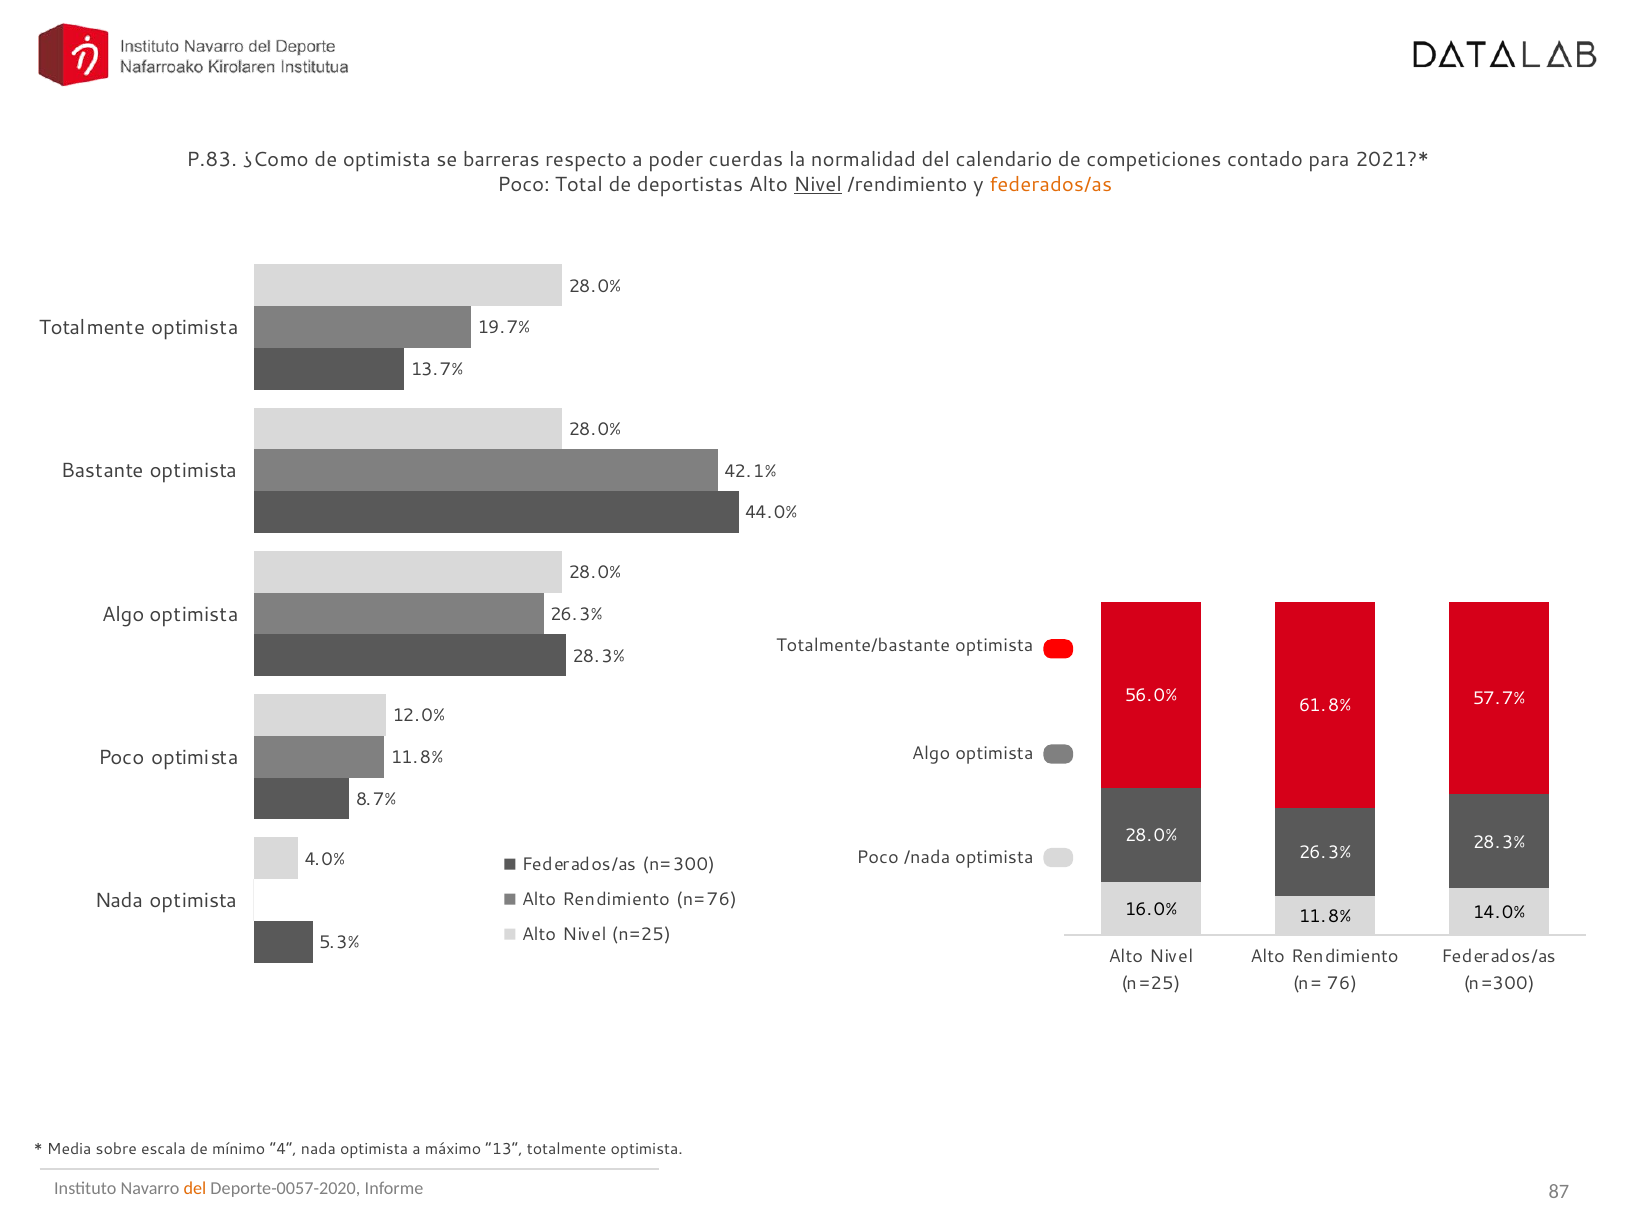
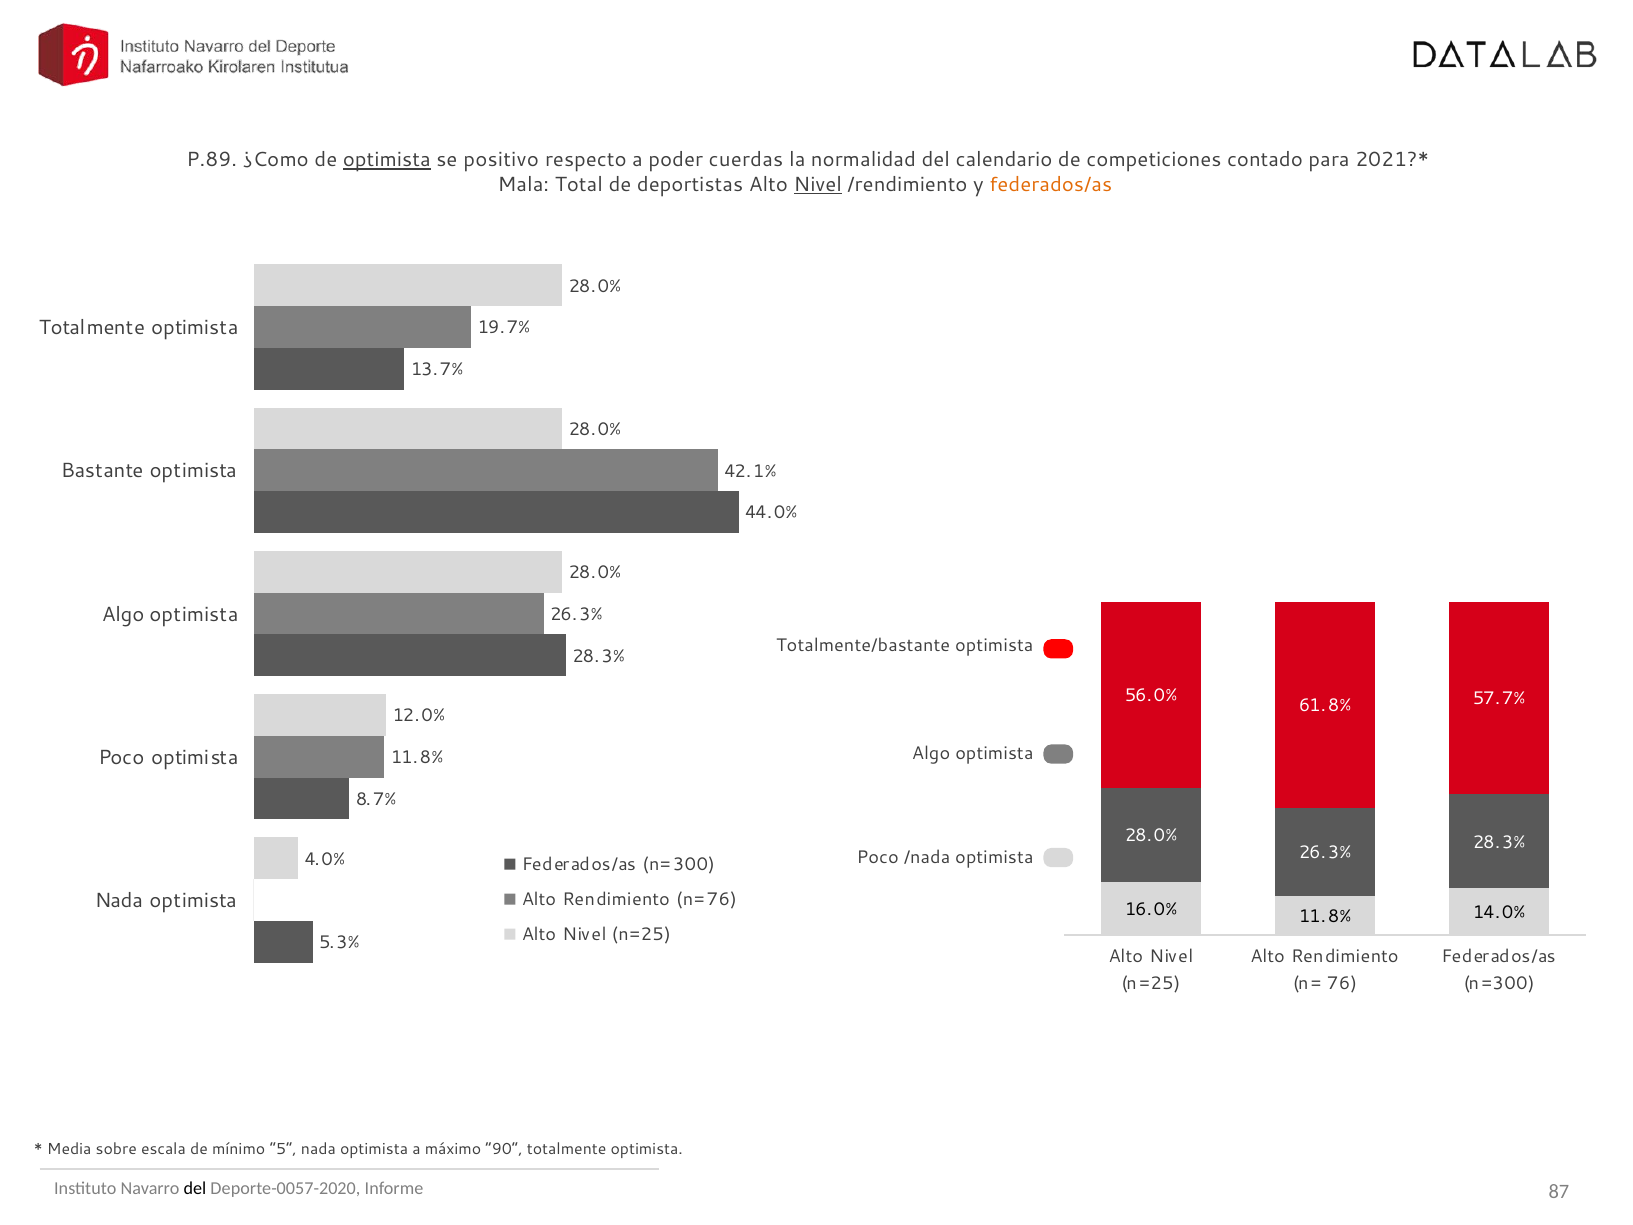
P.83: P.83 -> P.89 (212, 160)
optimista underline: none -> present (387, 160)
barreras: barreras -> positivo (501, 160)
Poco: Poco -> Mala (523, 185)
4: 4 -> 5 (283, 1149)
13: 13 -> 90 (504, 1149)
del colour: orange -> black (195, 1188)
